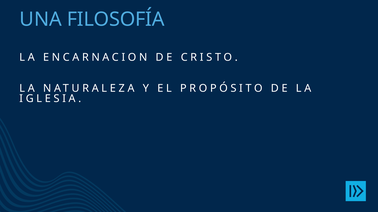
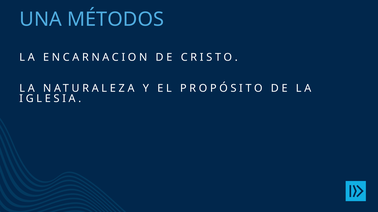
FILOSOFÍA: FILOSOFÍA -> MÉTODOS (116, 19)
